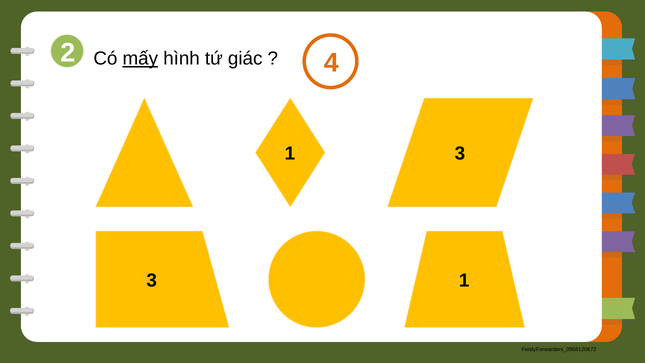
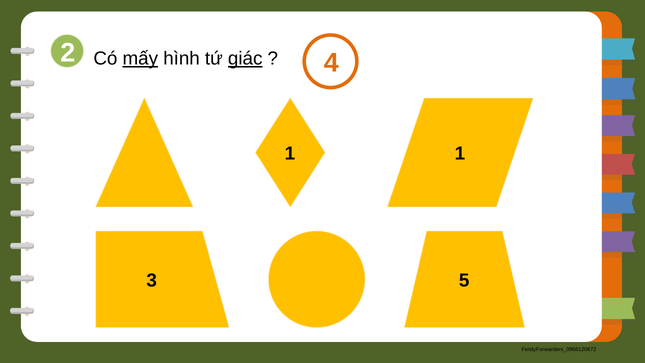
giác underline: none -> present (245, 59)
1 3: 3 -> 1 (460, 154)
3 1: 1 -> 5 (464, 280)
